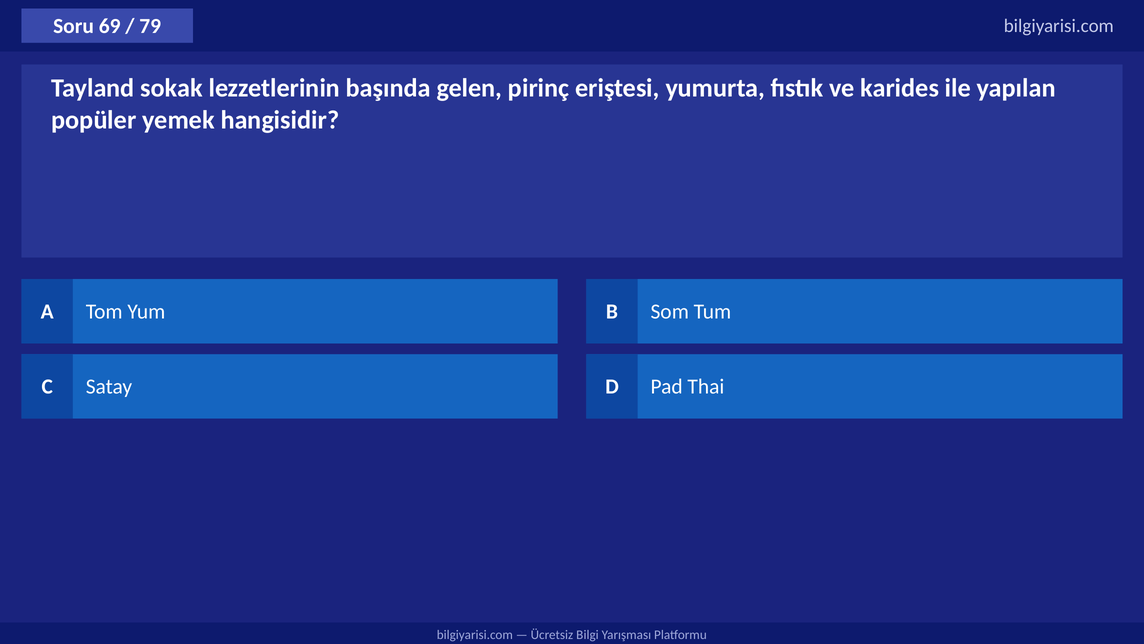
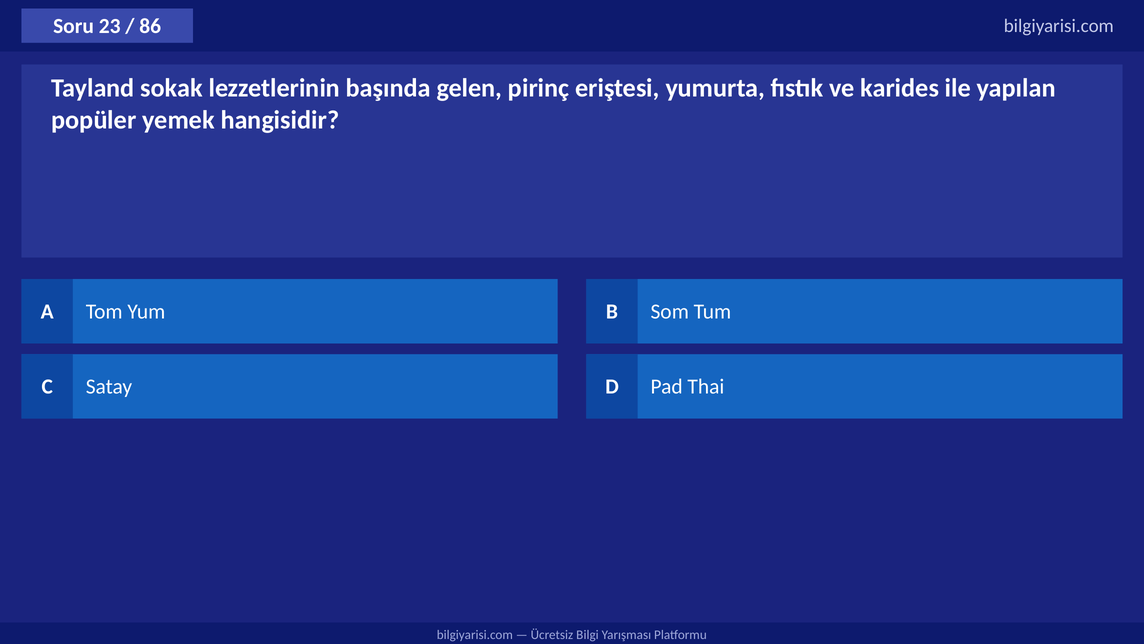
69: 69 -> 23 (110, 26)
79: 79 -> 86 (150, 26)
